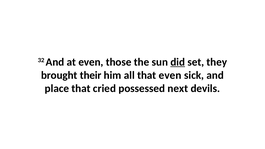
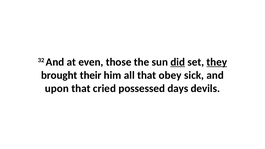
they underline: none -> present (217, 62)
that even: even -> obey (170, 75)
place: place -> upon (57, 89)
next: next -> days (178, 89)
